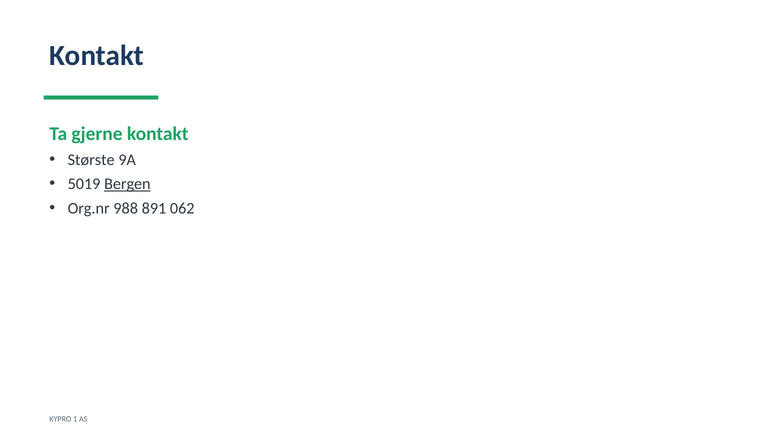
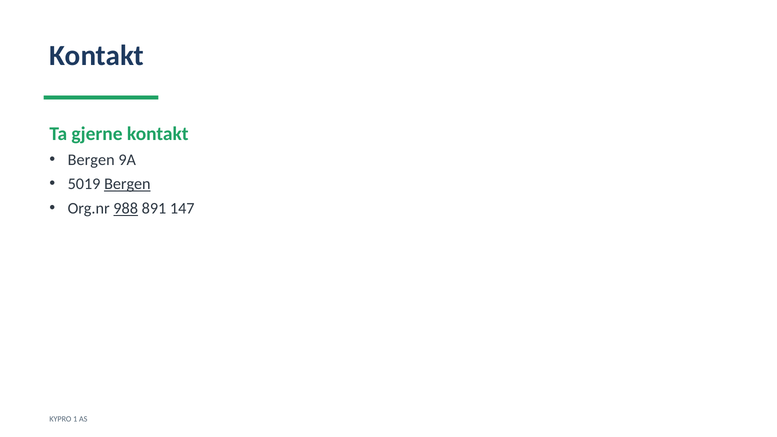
Største: Største -> Bergen (91, 160)
988 underline: none -> present (126, 208)
062: 062 -> 147 (182, 208)
